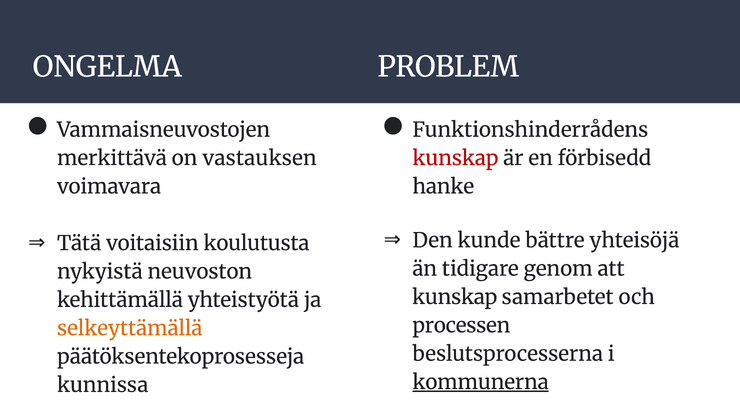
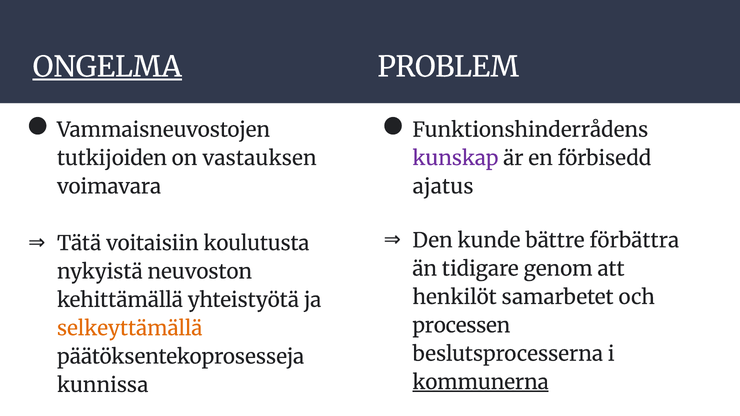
ONGELMA underline: none -> present (107, 67)
merkittävä: merkittävä -> tutkijoiden (112, 158)
kunskap colour: red -> purple (455, 158)
hanke: hanke -> ajatus (443, 187)
yhteisöjä: yhteisöjä -> förbättra (634, 241)
kunskap: kunskap -> henkilöt (455, 297)
